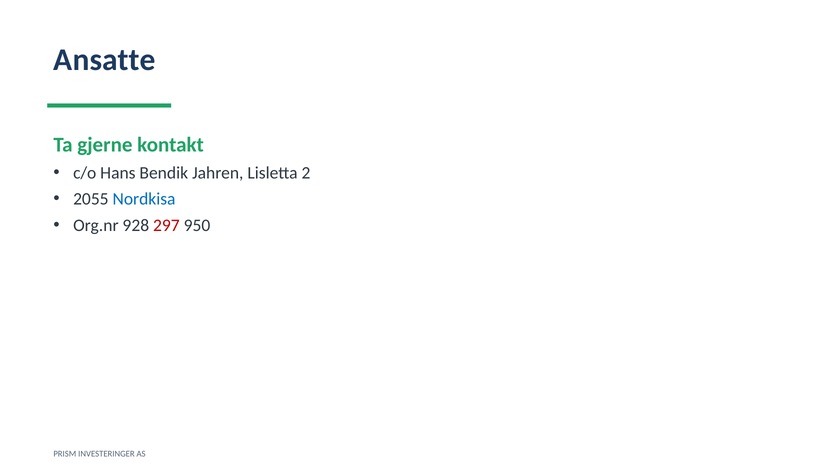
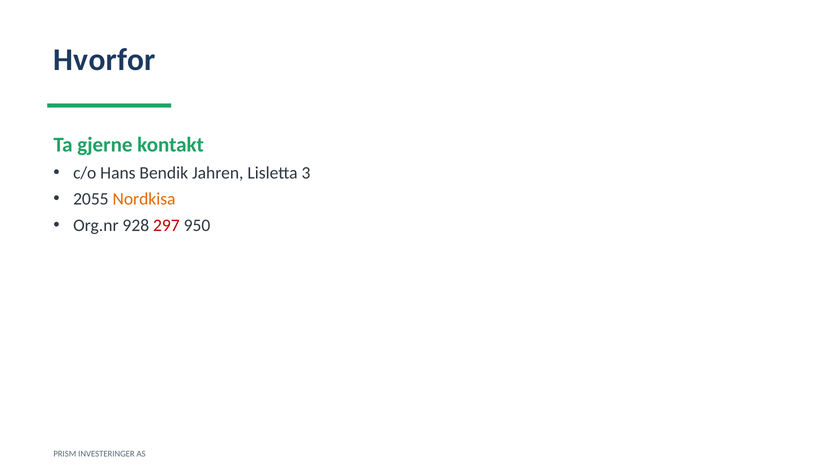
Ansatte: Ansatte -> Hvorfor (104, 60)
2: 2 -> 3 (306, 173)
Nordkisa colour: blue -> orange (144, 199)
